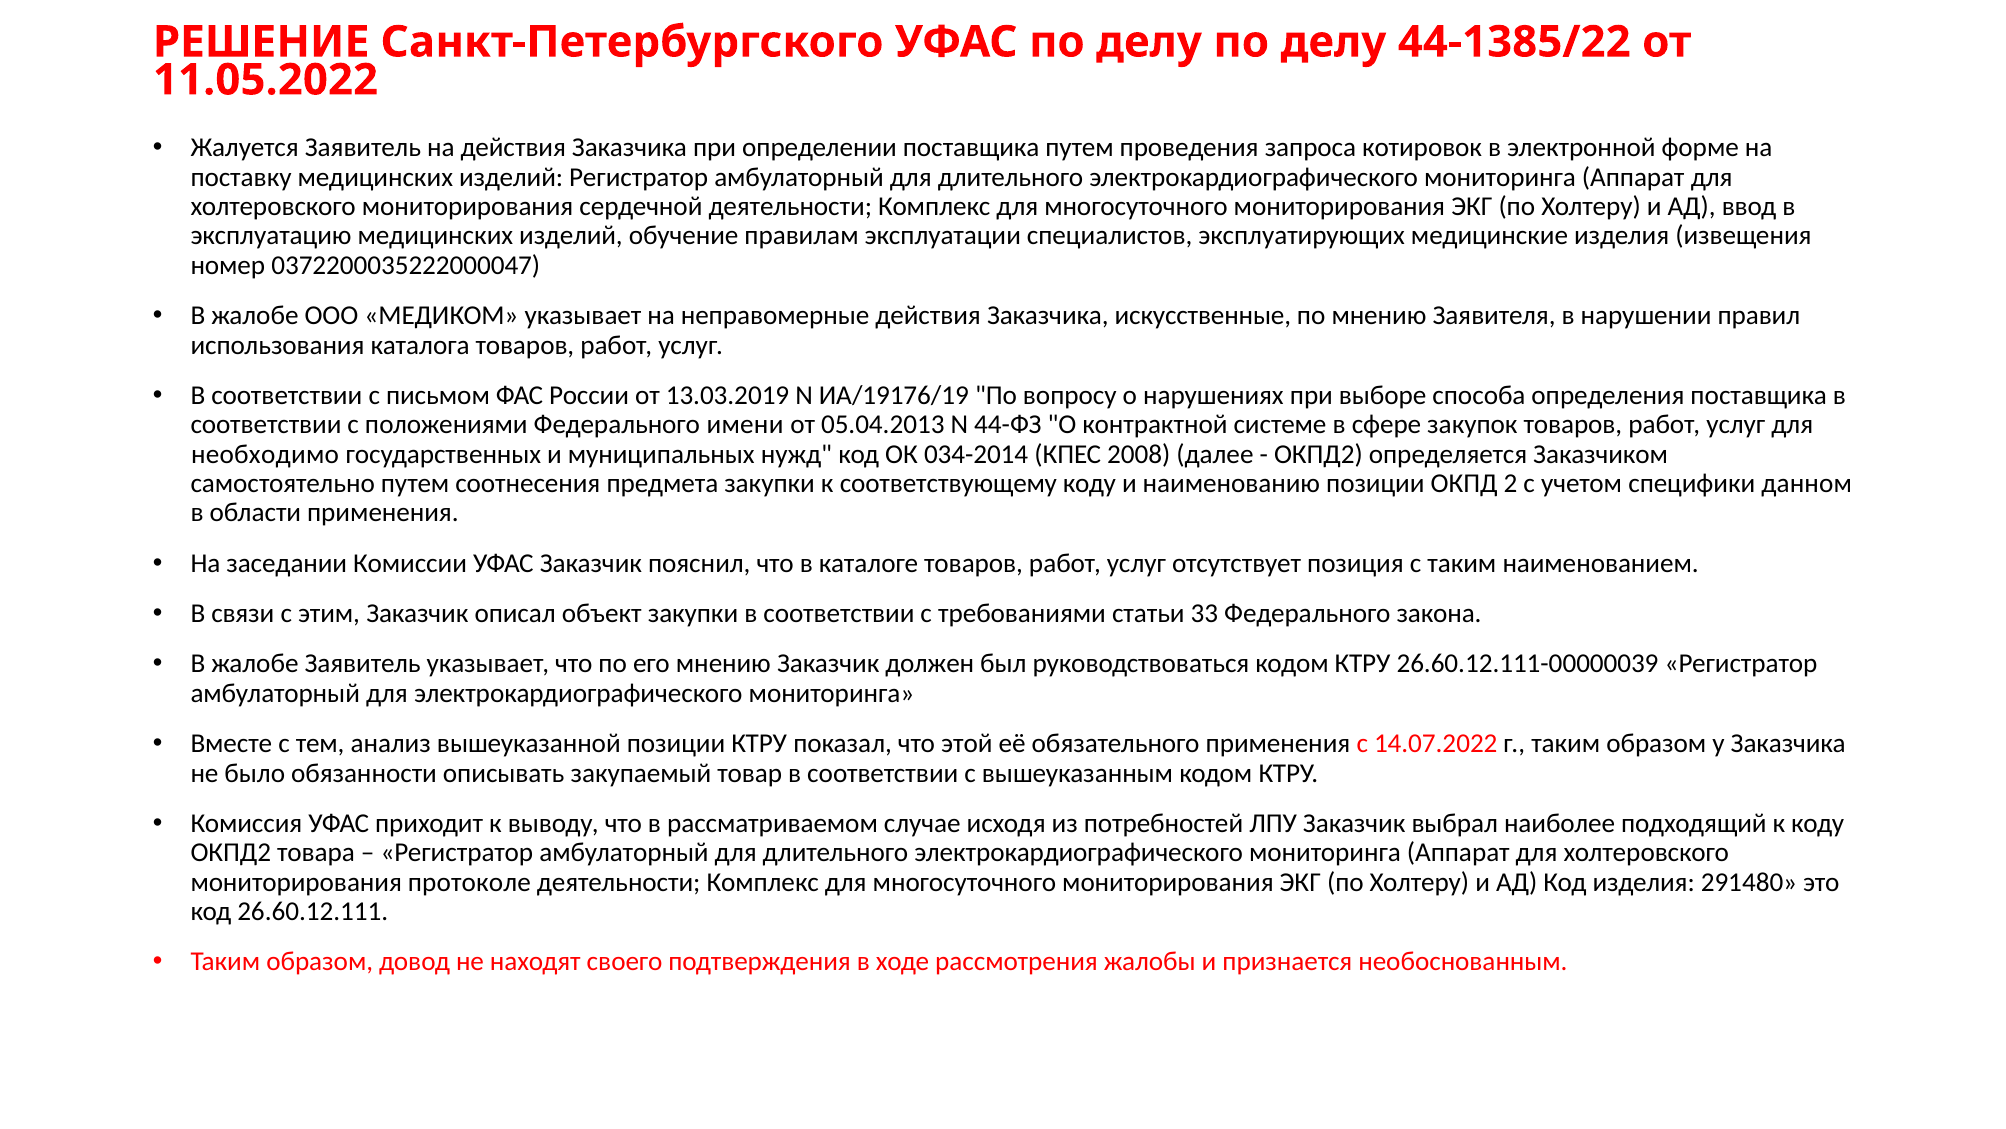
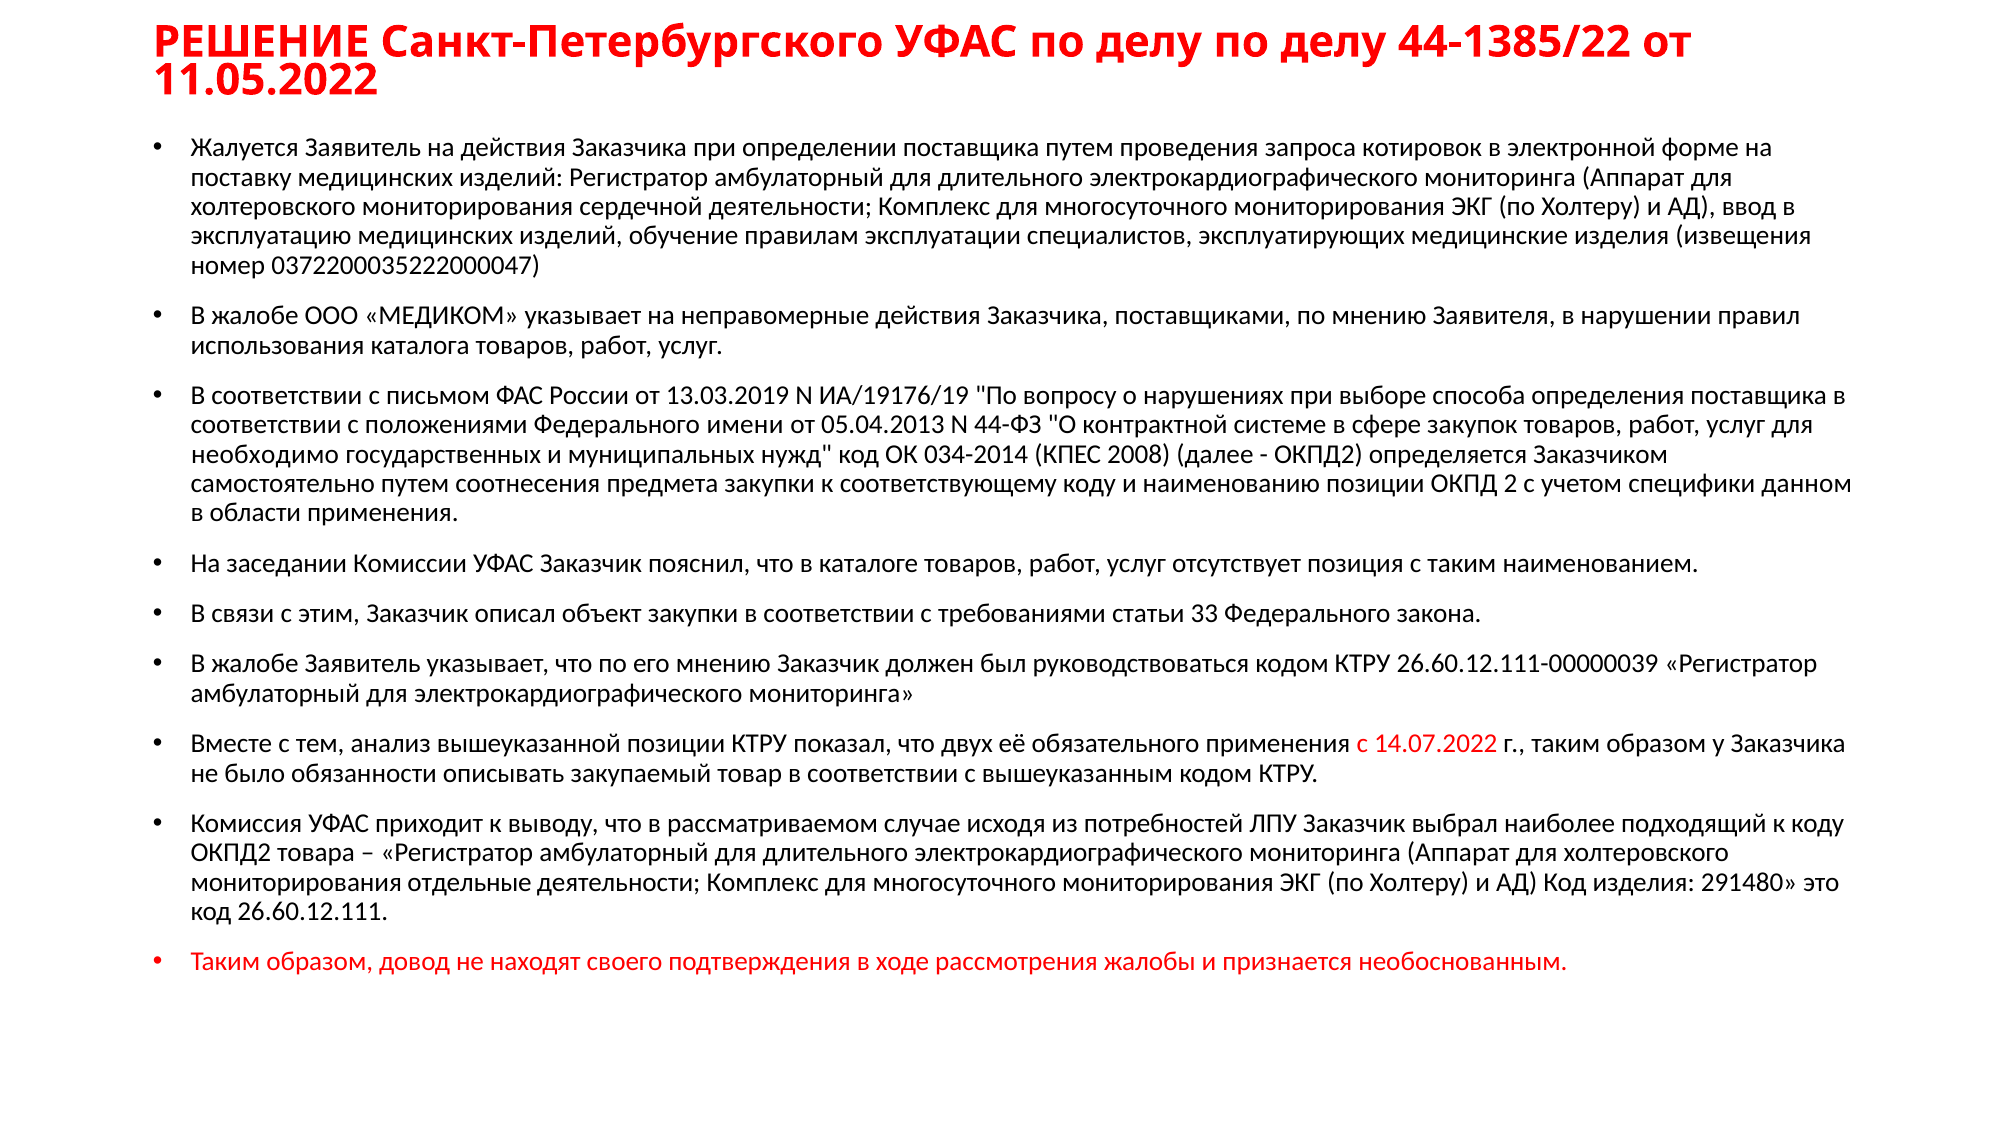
искусственные: искусственные -> поставщиками (1203, 315)
этой: этой -> двух (967, 743)
протоколе: протоколе -> отдельные (470, 882)
